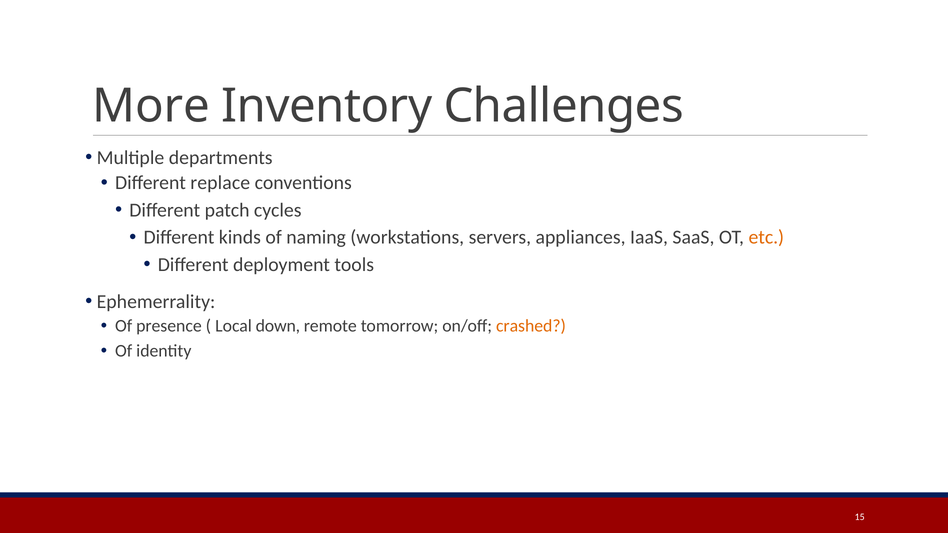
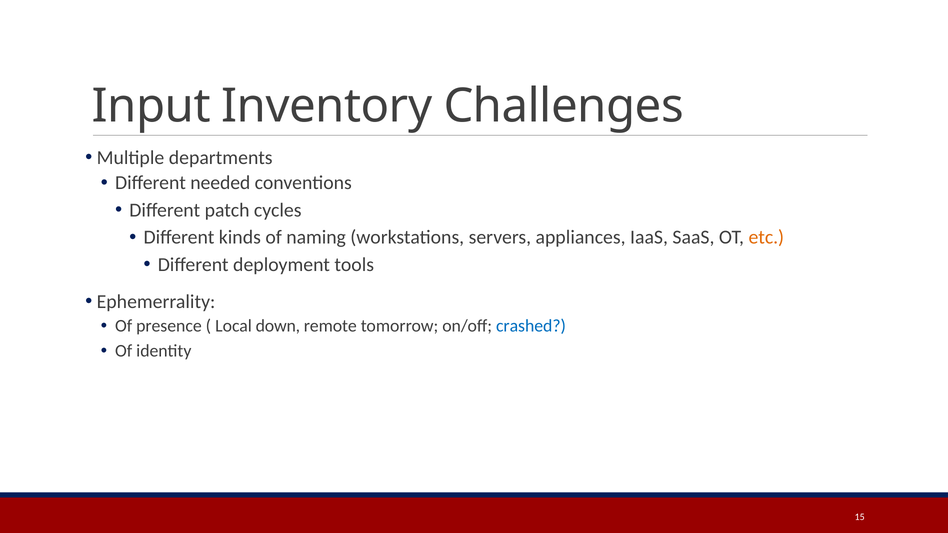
More: More -> Input (151, 106)
replace: replace -> needed (220, 183)
crashed colour: orange -> blue (531, 326)
